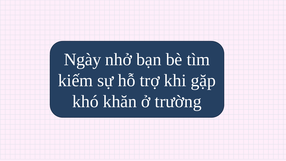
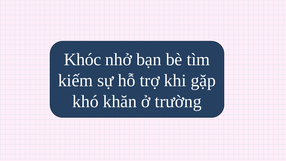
Ngày: Ngày -> Khóc (83, 59)
